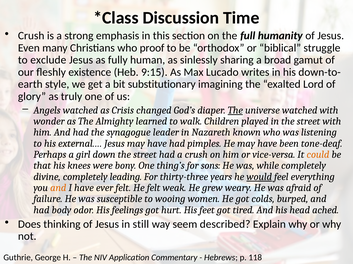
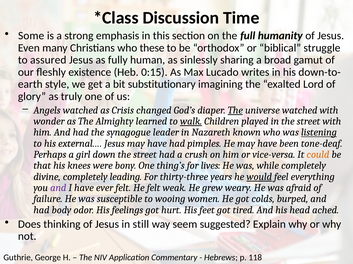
Crush: Crush -> Some (31, 36)
proof: proof -> these (152, 48)
exclude: exclude -> assured (48, 60)
9:15: 9:15 -> 0:15 (154, 72)
walk underline: none -> present (191, 122)
listening underline: none -> present (319, 133)
sons: sons -> lives (211, 166)
and colour: orange -> purple (58, 188)
described: described -> suggested (225, 225)
